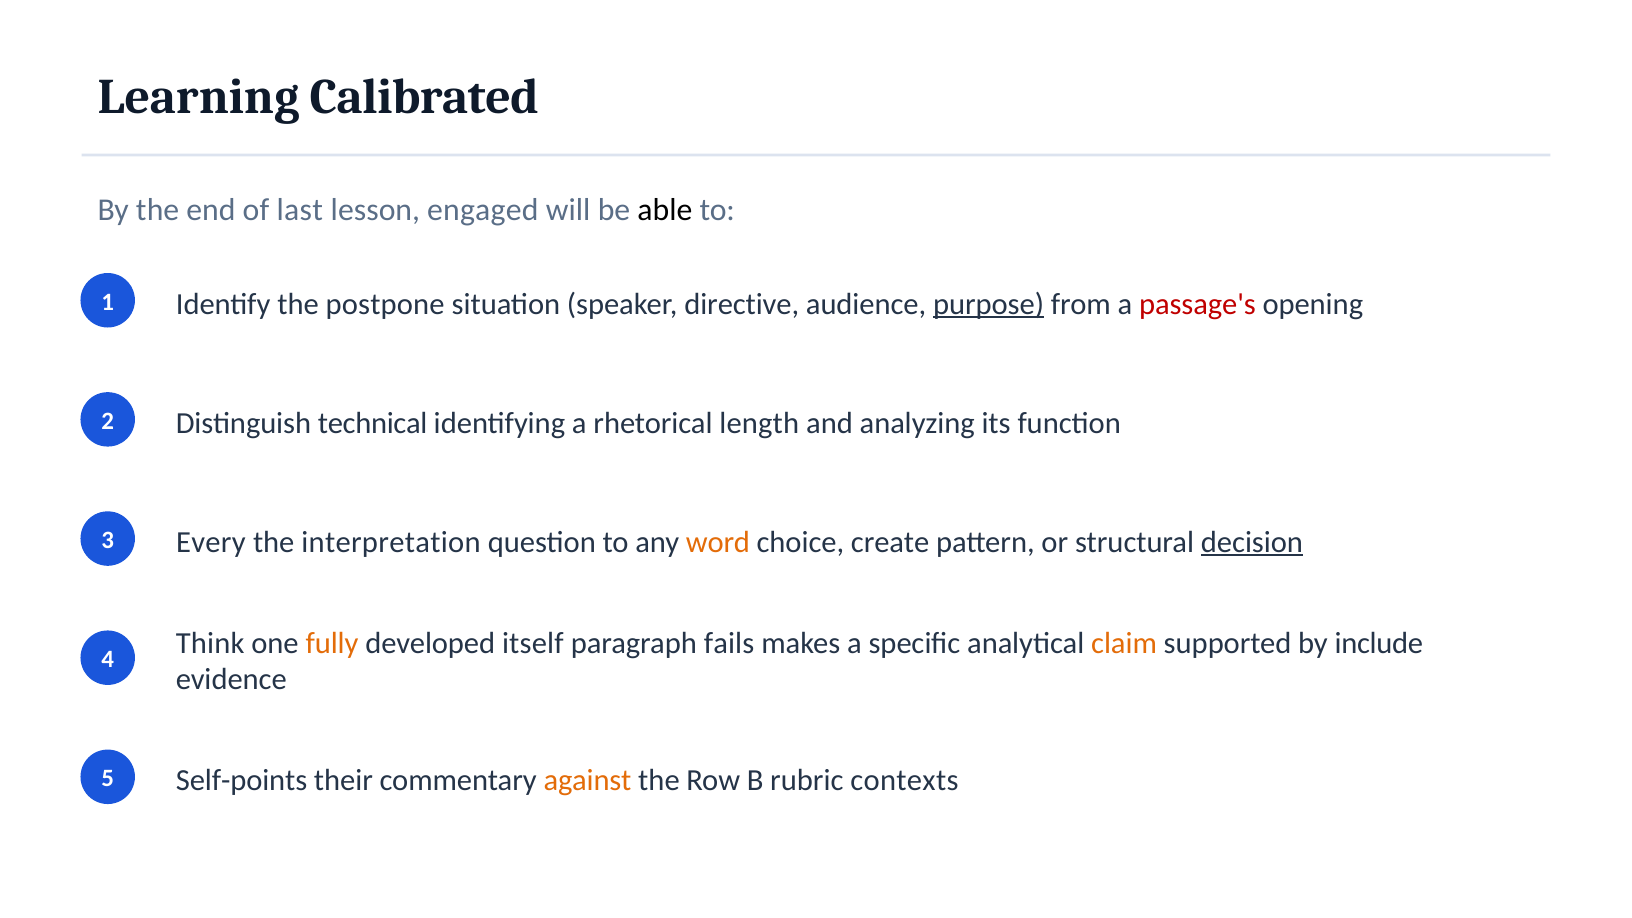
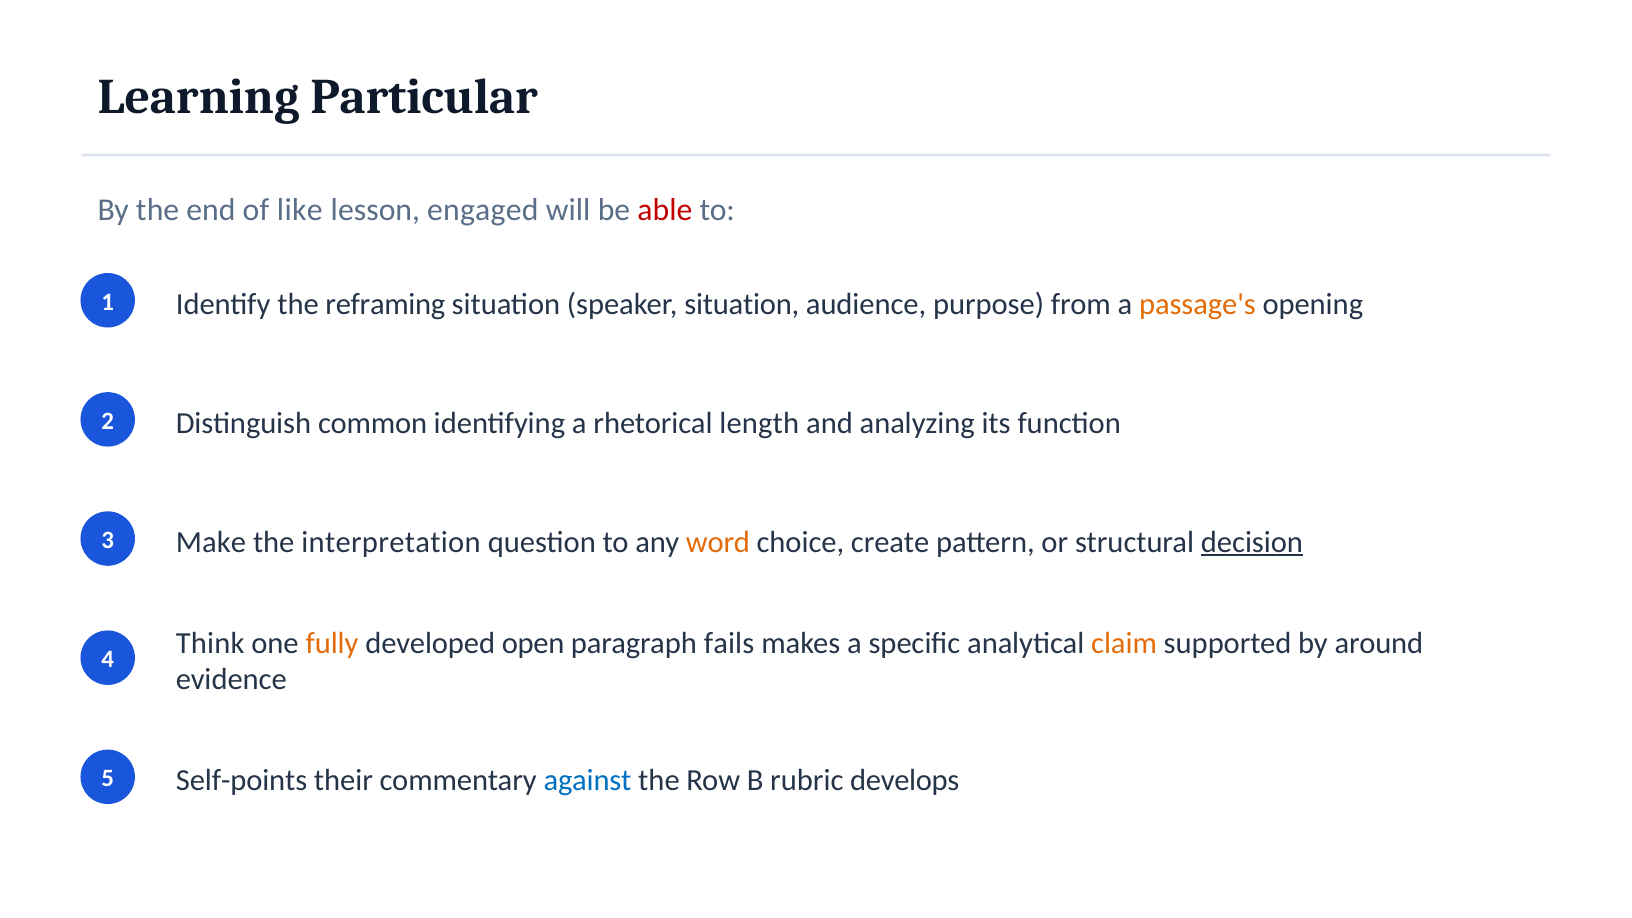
Calibrated: Calibrated -> Particular (424, 97)
last: last -> like (300, 210)
able colour: black -> red (665, 210)
postpone: postpone -> reframing (385, 304)
speaker directive: directive -> situation (742, 304)
purpose underline: present -> none (989, 304)
passage's colour: red -> orange (1197, 304)
technical: technical -> common (373, 423)
Every: Every -> Make (211, 542)
itself: itself -> open (533, 643)
include: include -> around (1379, 643)
against colour: orange -> blue (587, 781)
contexts: contexts -> develops (905, 781)
